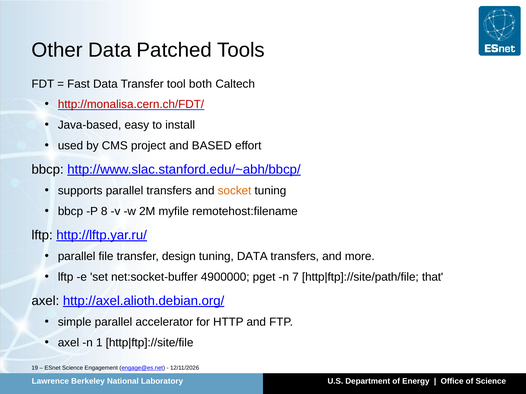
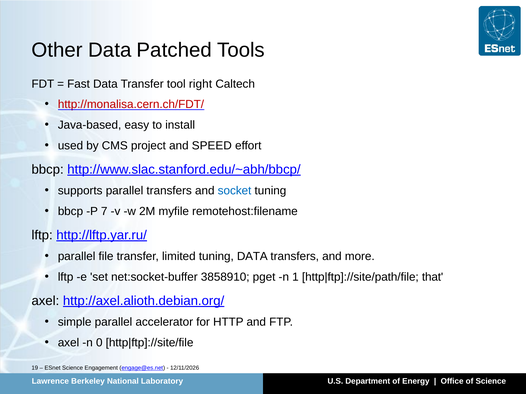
both: both -> right (200, 84)
BASED: BASED -> SPEED (212, 146)
socket colour: orange -> blue (235, 191)
8: 8 -> 7 (104, 212)
design: design -> limited (179, 257)
4900000: 4900000 -> 3858910 (225, 277)
7: 7 -> 1 (295, 277)
1: 1 -> 0 (99, 343)
